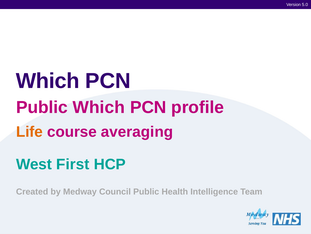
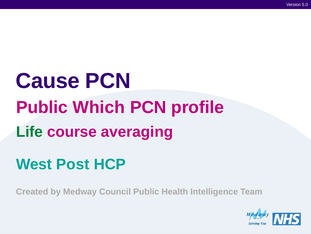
Which: Which -> Cause (48, 81)
Life colour: orange -> green (29, 131)
First: First -> Post (73, 164)
